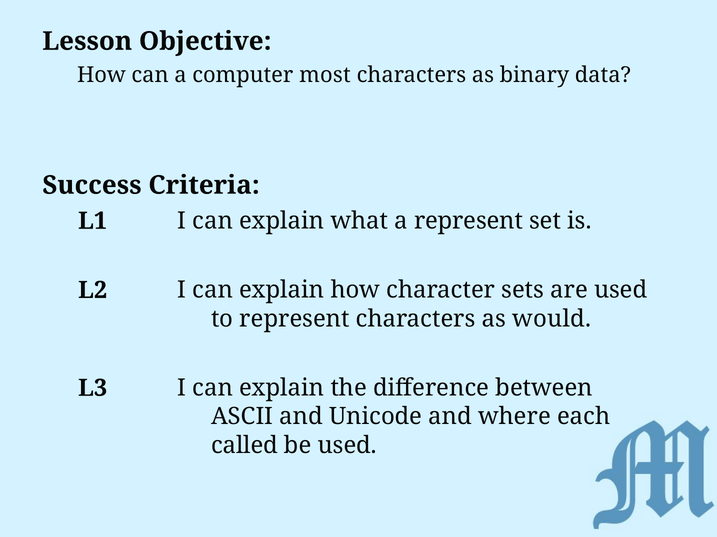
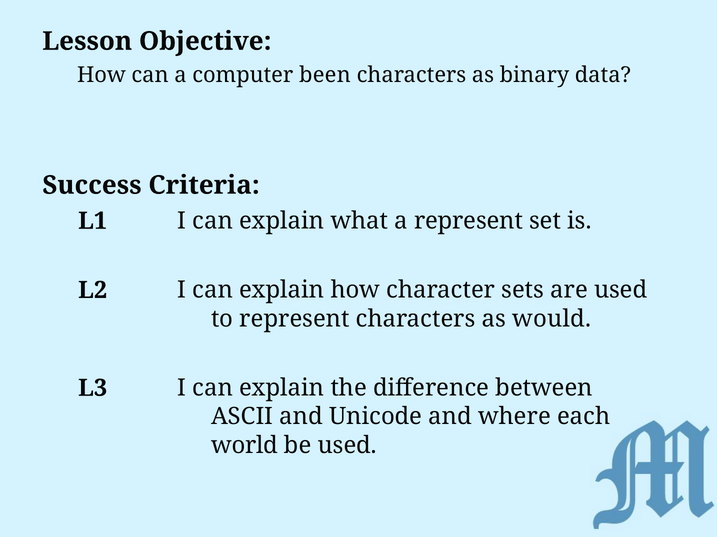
most: most -> been (325, 75)
called: called -> world (245, 446)
